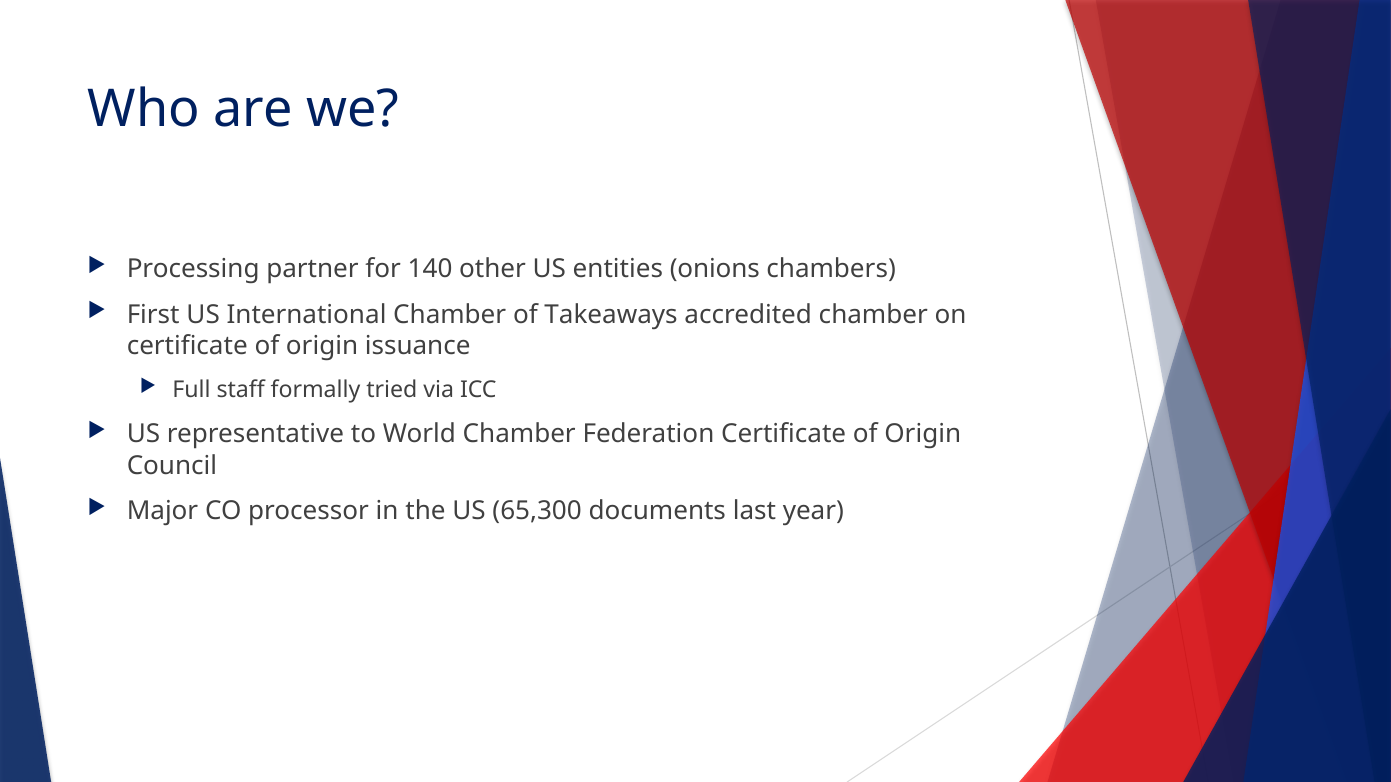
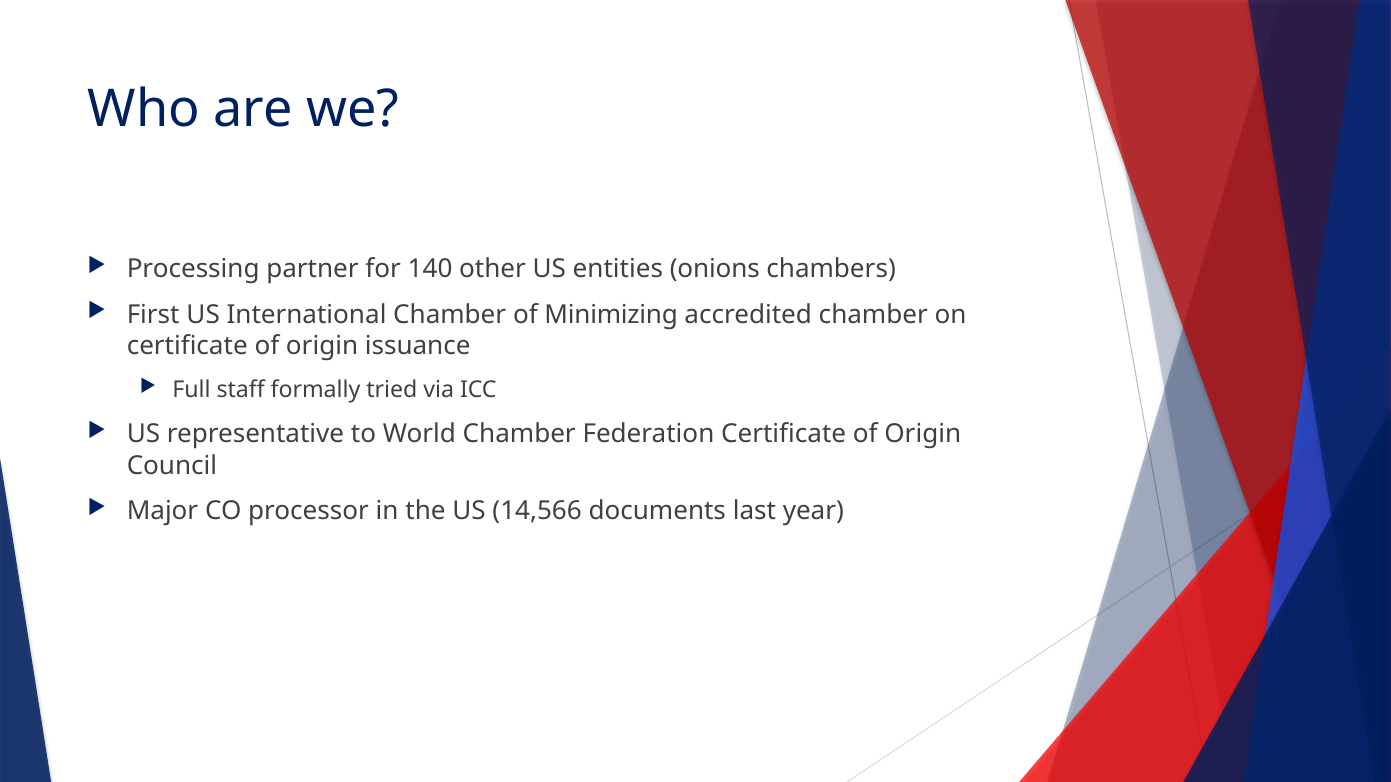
Takeaways: Takeaways -> Minimizing (611, 315)
65,300: 65,300 -> 14,566 (537, 511)
